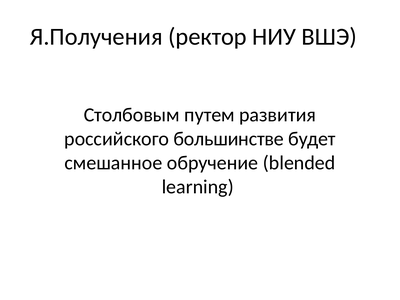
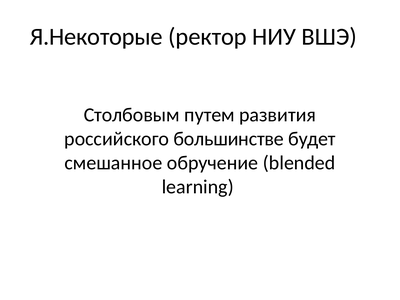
Я.Получения: Я.Получения -> Я.Некоторые (96, 37)
